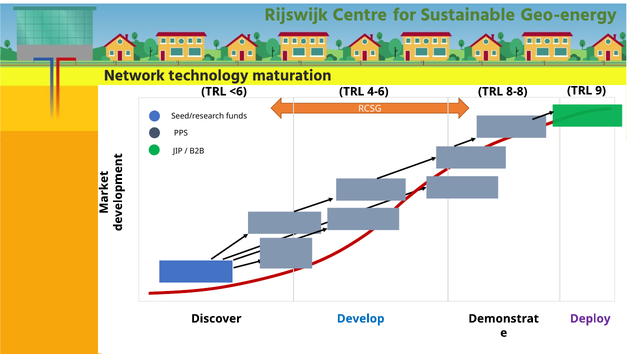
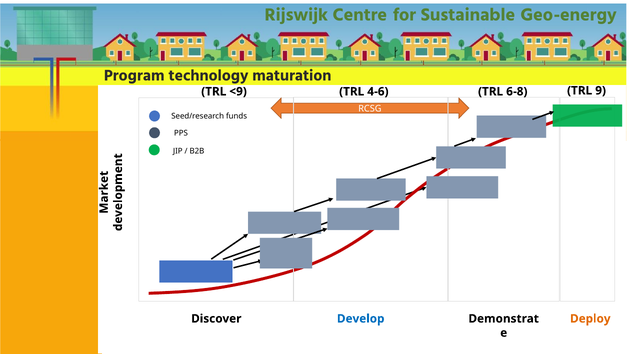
Network: Network -> Program (134, 75)
<6: <6 -> <9 (238, 91)
8-8: 8-8 -> 6-8 (517, 91)
Deploy colour: purple -> orange (590, 319)
